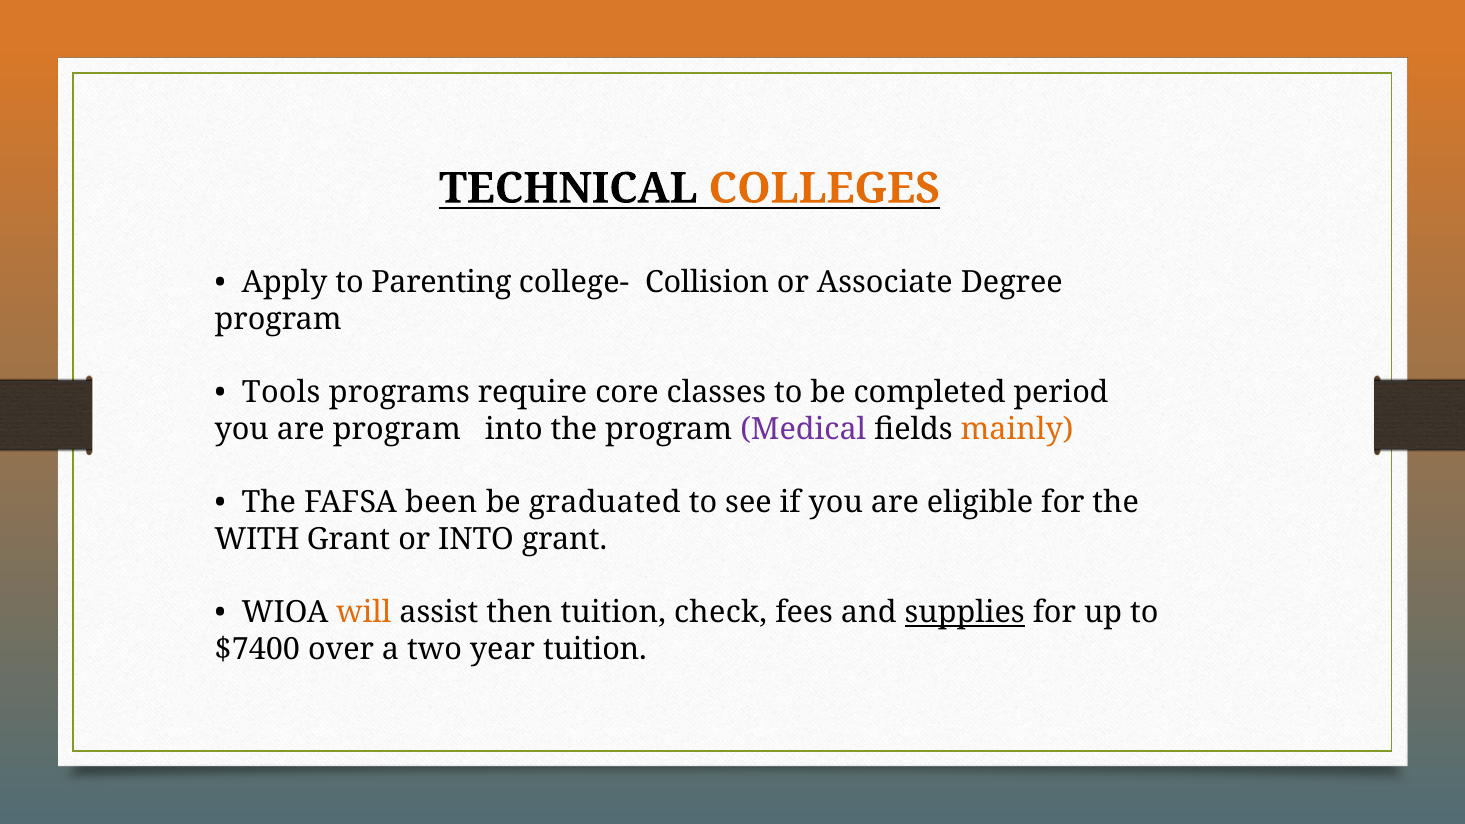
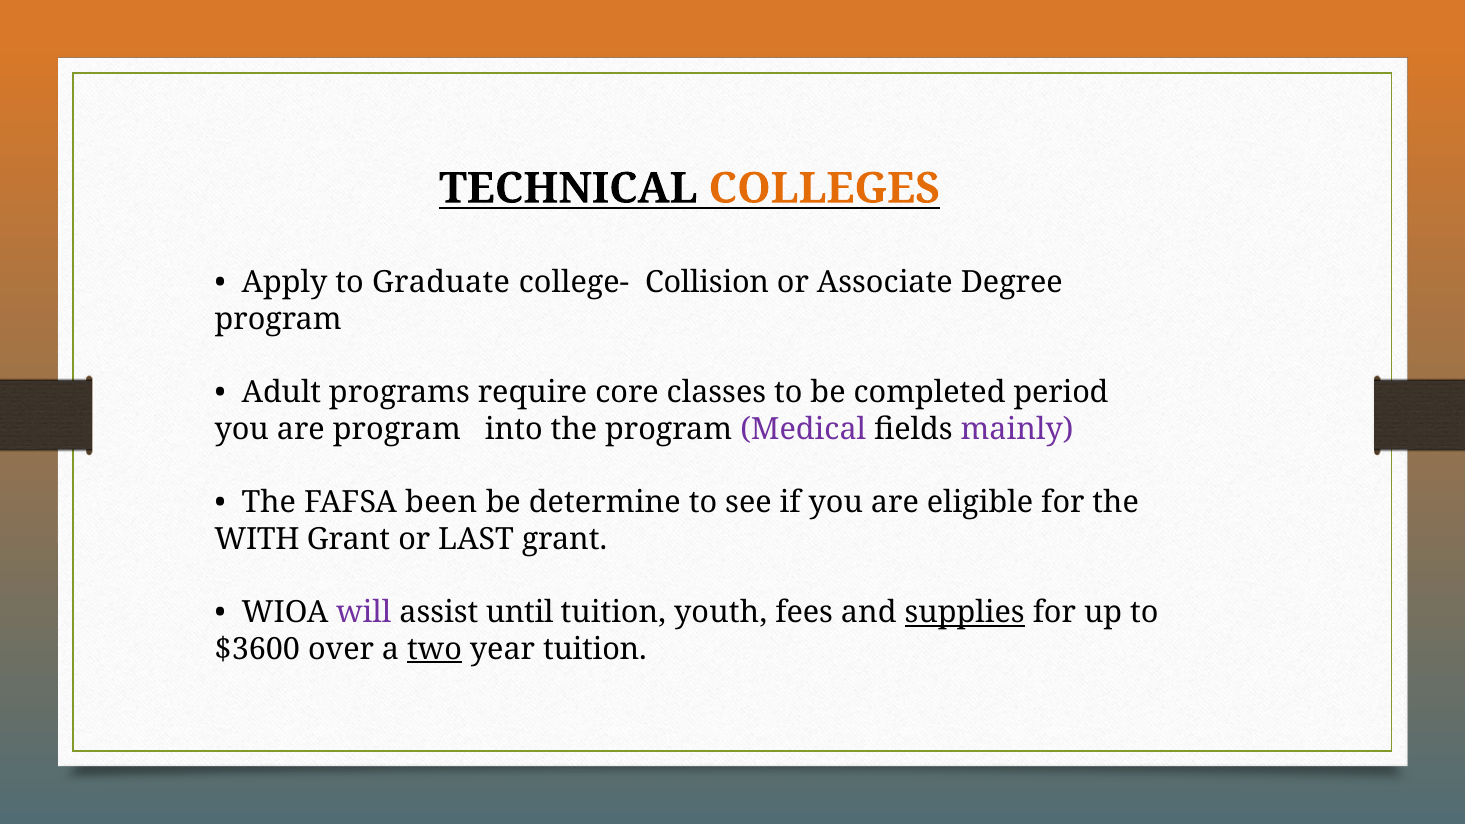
Parenting: Parenting -> Graduate (441, 283)
Tools: Tools -> Adult (281, 393)
mainly colour: orange -> purple (1017, 429)
graduated: graduated -> determine (605, 503)
or INTO: INTO -> LAST (476, 539)
will colour: orange -> purple (364, 613)
then: then -> until (520, 613)
check: check -> youth (721, 613)
$7400: $7400 -> $3600 (257, 649)
two underline: none -> present (435, 649)
